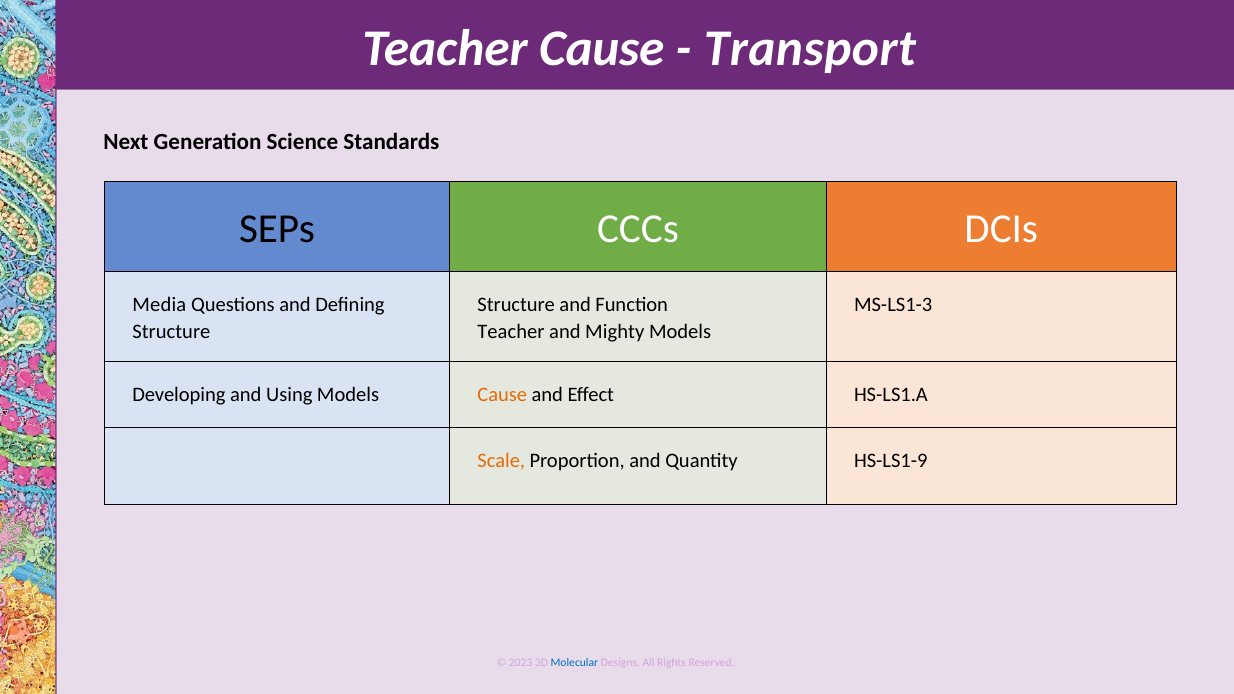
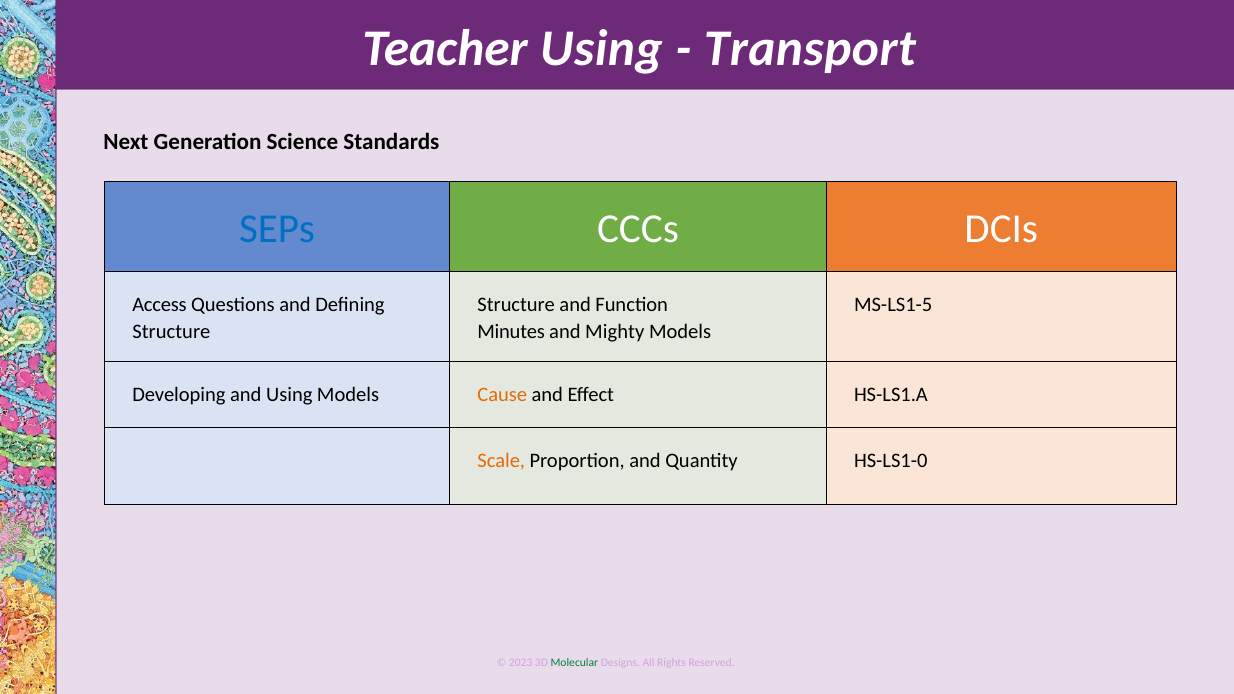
Teacher Cause: Cause -> Using (601, 48)
SEPs colour: black -> blue (277, 229)
Media: Media -> Access (160, 305)
MS-LS1-3: MS-LS1-3 -> MS-LS1-5 (893, 305)
Teacher: Teacher -> Minutes (511, 332)
HS-LS1-9: HS-LS1-9 -> HS-LS1-0 (891, 461)
Molecular colour: blue -> green (574, 663)
